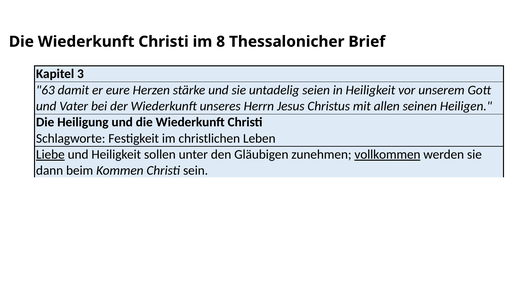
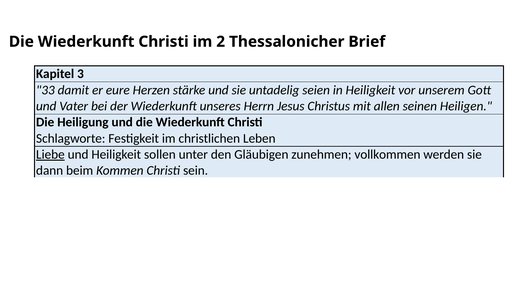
8: 8 -> 2 (221, 42)
63: 63 -> 33 (45, 90)
vollkommen underline: present -> none (387, 155)
